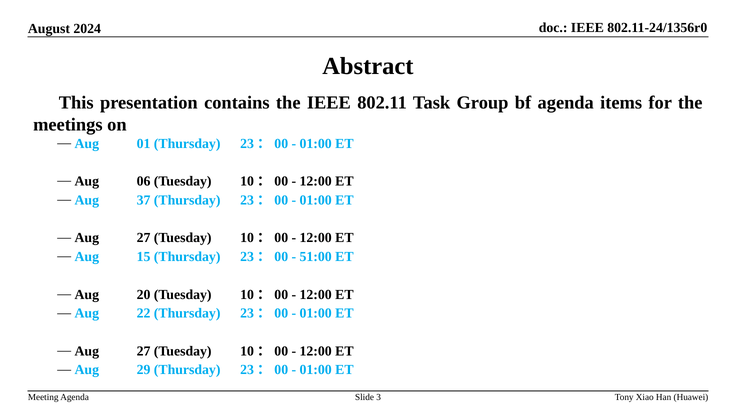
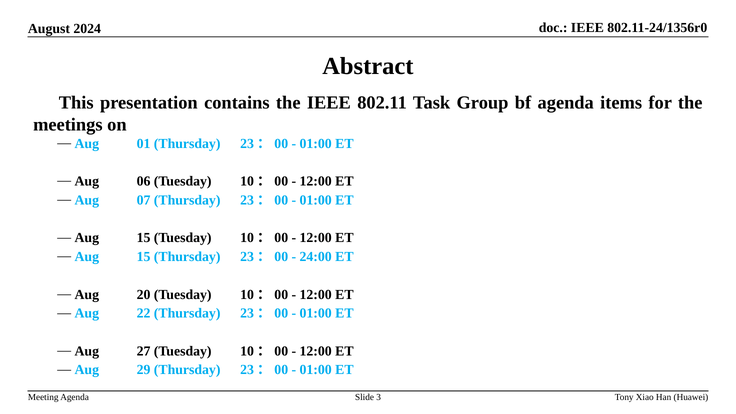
37: 37 -> 07 (144, 200)
27: 27 -> 15 (144, 238)
51:00: 51:00 -> 24:00 (316, 257)
